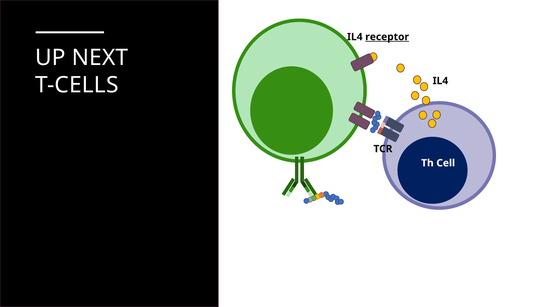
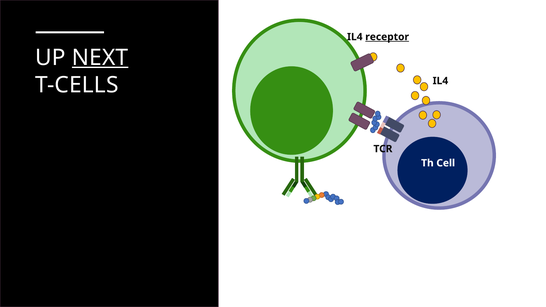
NEXT underline: none -> present (100, 58)
